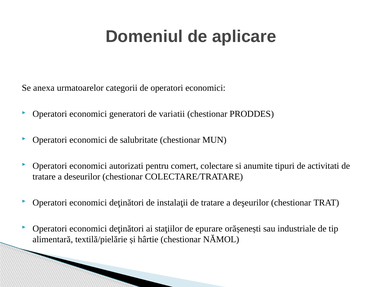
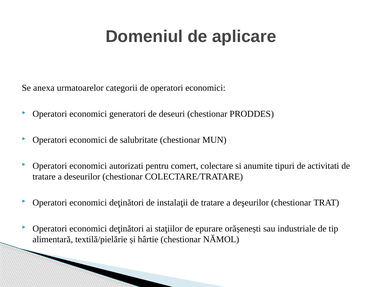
variatii: variatii -> deseuri (172, 114)
